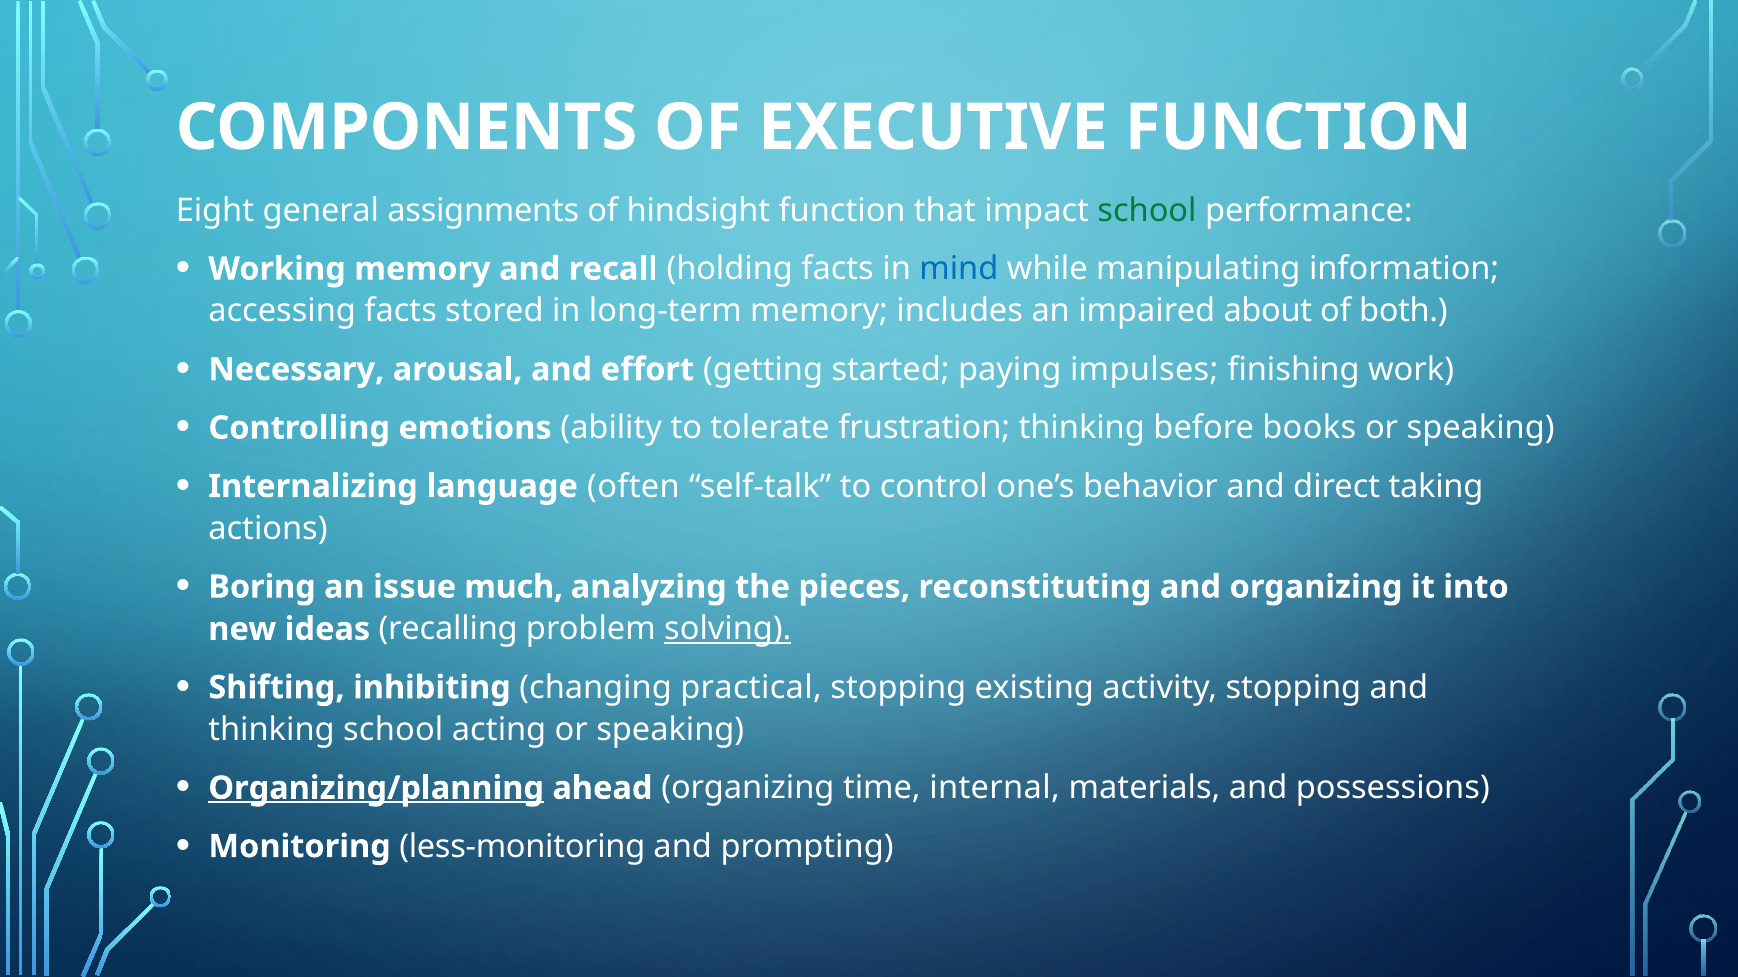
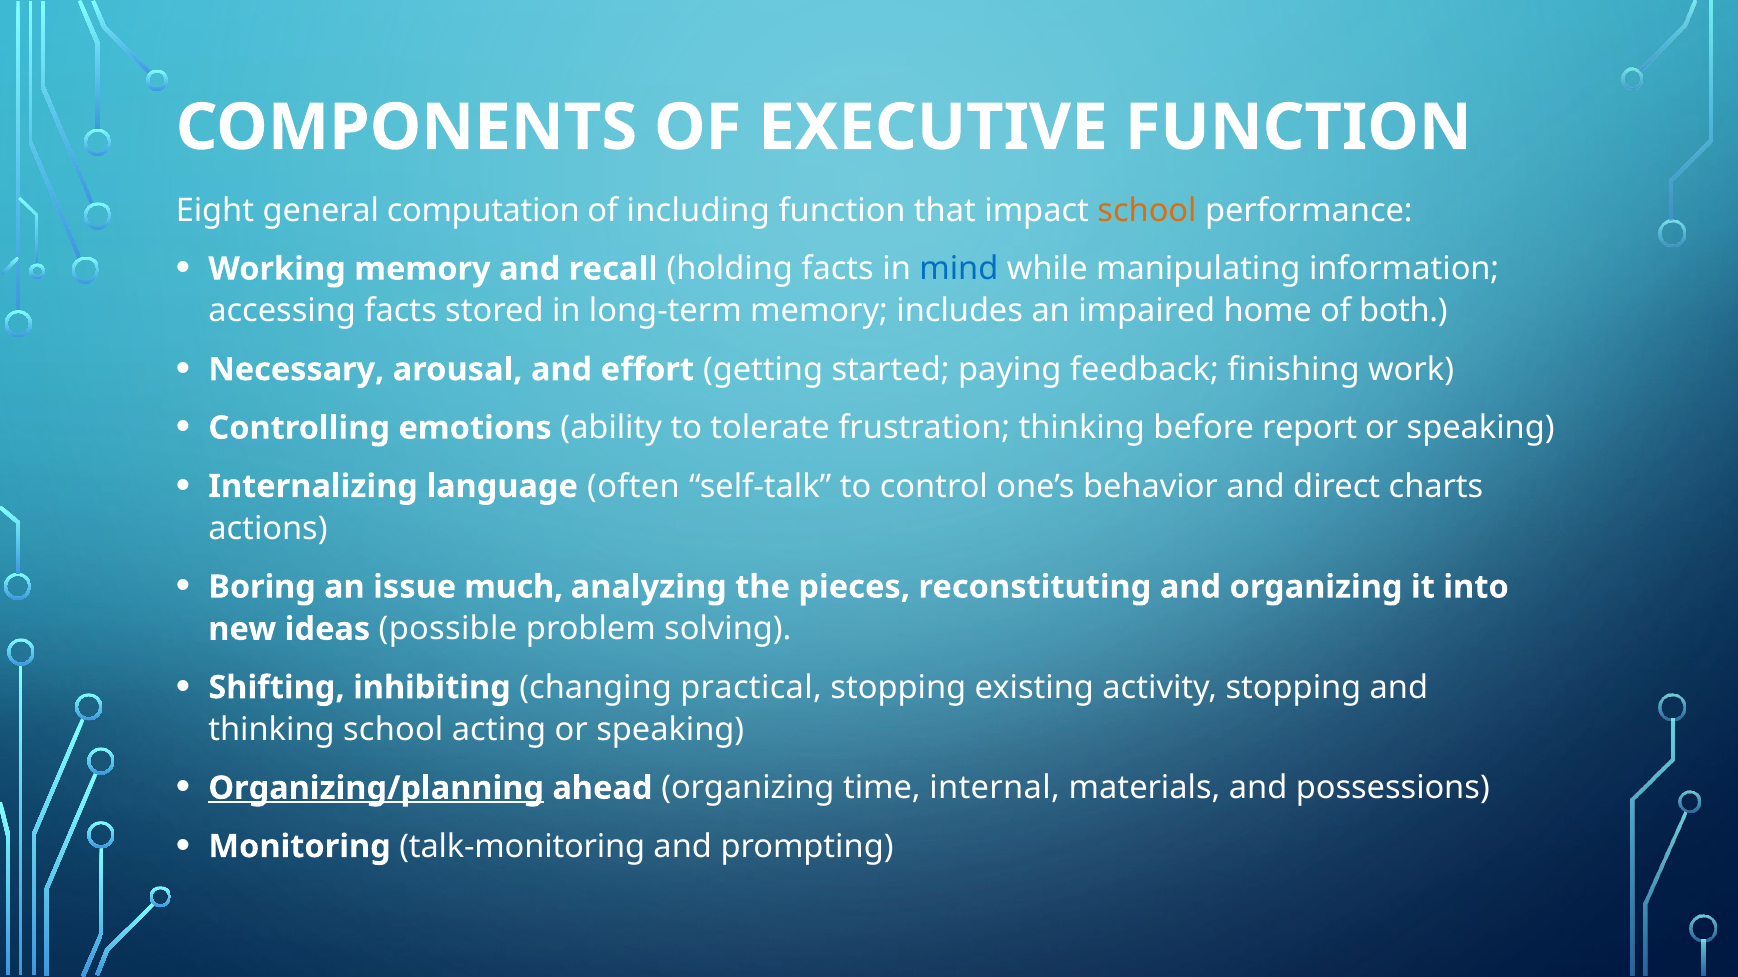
assignments: assignments -> computation (483, 211)
hindsight: hindsight -> including (698, 211)
school colour: green -> orange (1147, 211)
about: about -> home (1268, 311)
impulses: impulses -> feedback (1144, 370)
books: books -> report (1310, 428)
taking: taking -> charts (1436, 487)
recalling: recalling -> possible (448, 629)
solving underline: present -> none (728, 629)
less-monitoring: less-monitoring -> talk-monitoring (522, 847)
